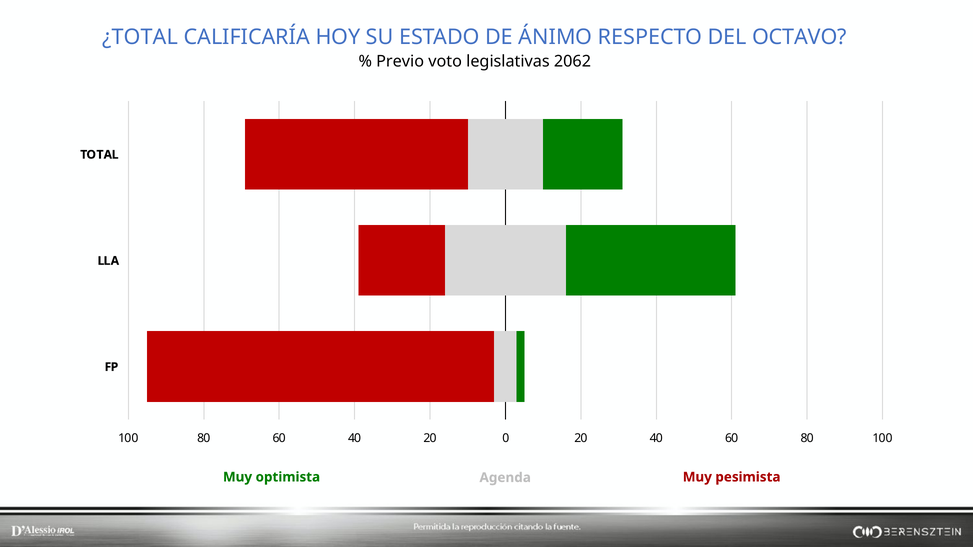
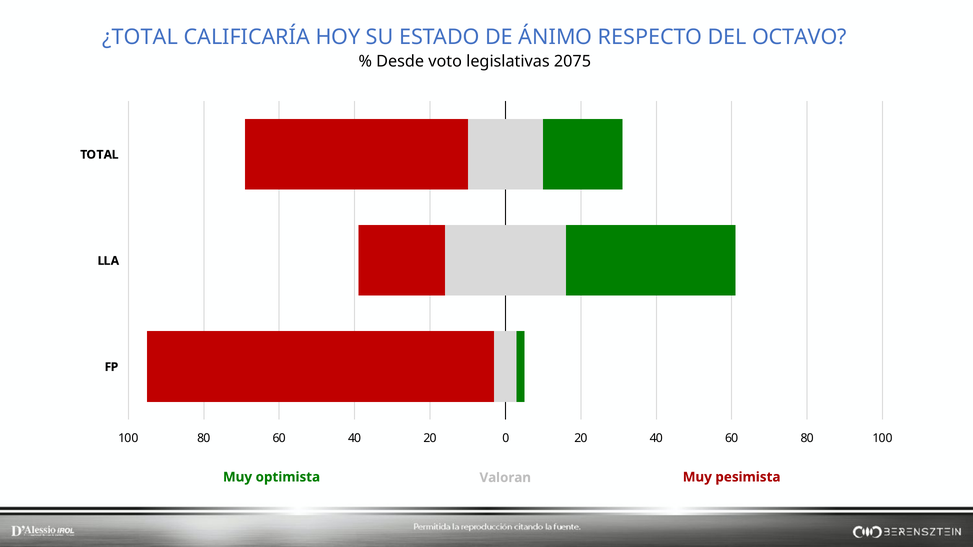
Previo: Previo -> Desde (400, 61)
2062: 2062 -> 2075 (572, 61)
Agenda: Agenda -> Valoran (505, 478)
